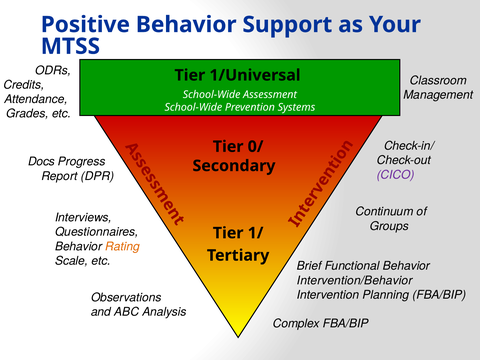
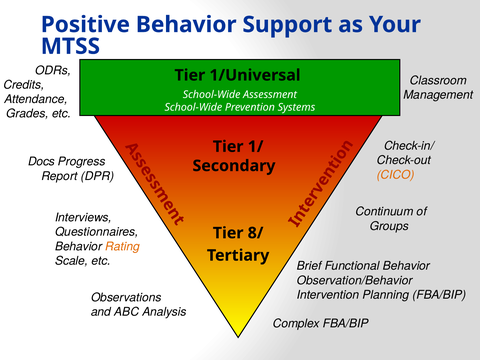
0/: 0/ -> 1/ (256, 147)
CICO colour: purple -> orange (396, 175)
1/: 1/ -> 8/ (256, 233)
Intervention/Behavior: Intervention/Behavior -> Observation/Behavior (355, 280)
